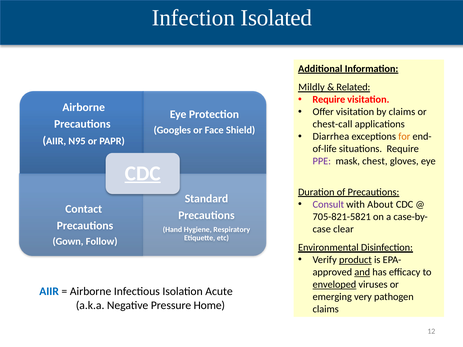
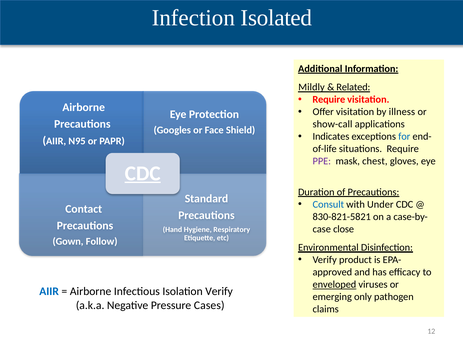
by claims: claims -> illness (402, 112)
chest-call: chest-call -> show-call (332, 124)
Diarrhea: Diarrhea -> Indicates (331, 137)
for colour: orange -> blue (404, 137)
Consult colour: purple -> blue (328, 205)
About: About -> Under (380, 205)
705-821-5821: 705-821-5821 -> 830-821-5821 (342, 217)
clear: clear -> close (344, 229)
product underline: present -> none (355, 260)
and underline: present -> none (362, 272)
Isolation Acute: Acute -> Verify (219, 292)
very: very -> only (363, 297)
Home: Home -> Cases (209, 306)
